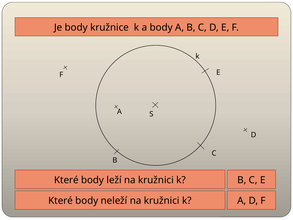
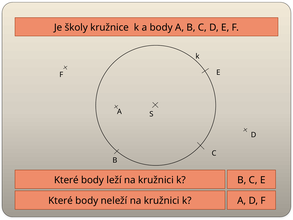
Je body: body -> školy (76, 27)
